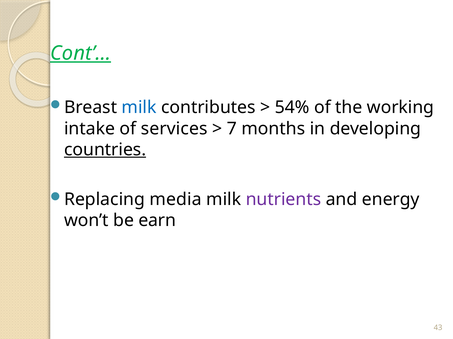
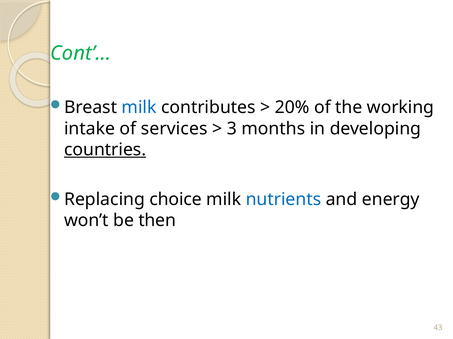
Cont’… underline: present -> none (80, 53)
54%: 54% -> 20% (292, 108)
7: 7 -> 3 (232, 129)
media: media -> choice (176, 200)
nutrients colour: purple -> blue (284, 200)
earn: earn -> then (157, 221)
